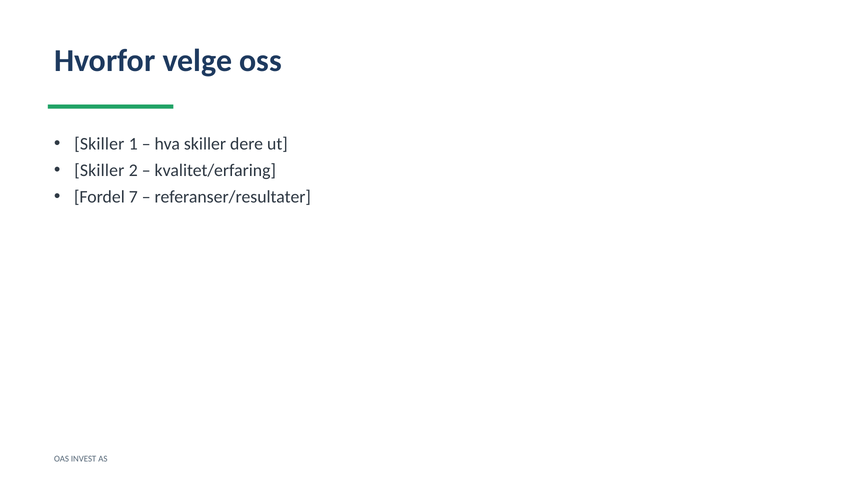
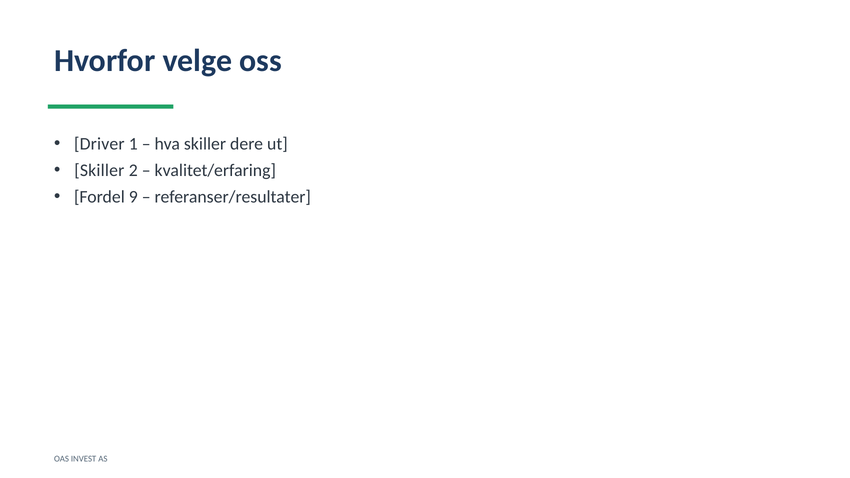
Skiller: Skiller -> Driver (99, 144)
7: 7 -> 9 (133, 197)
